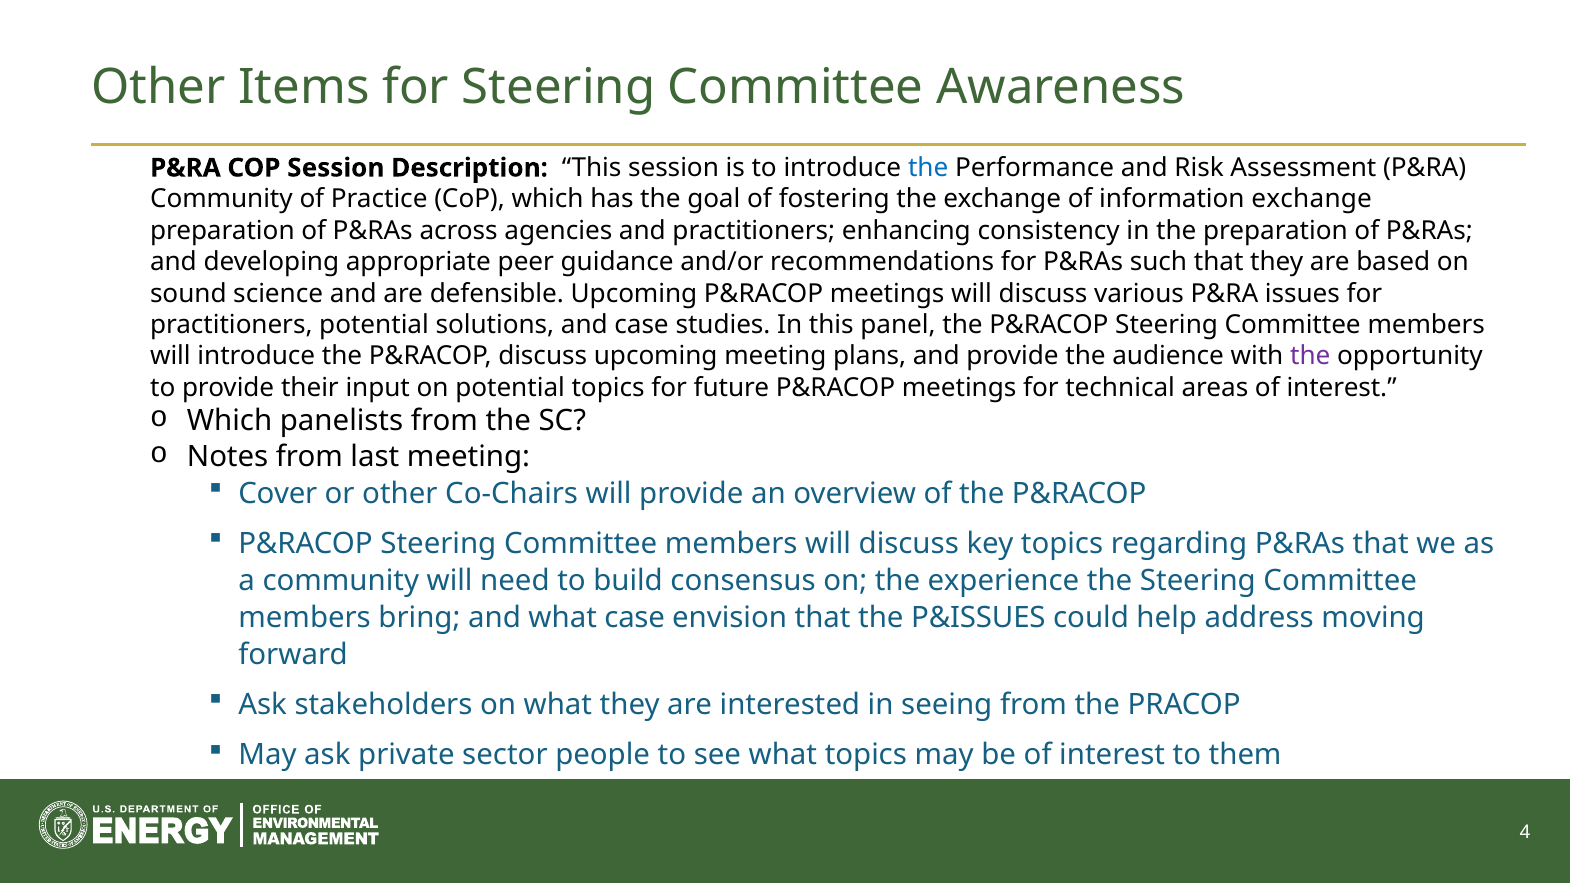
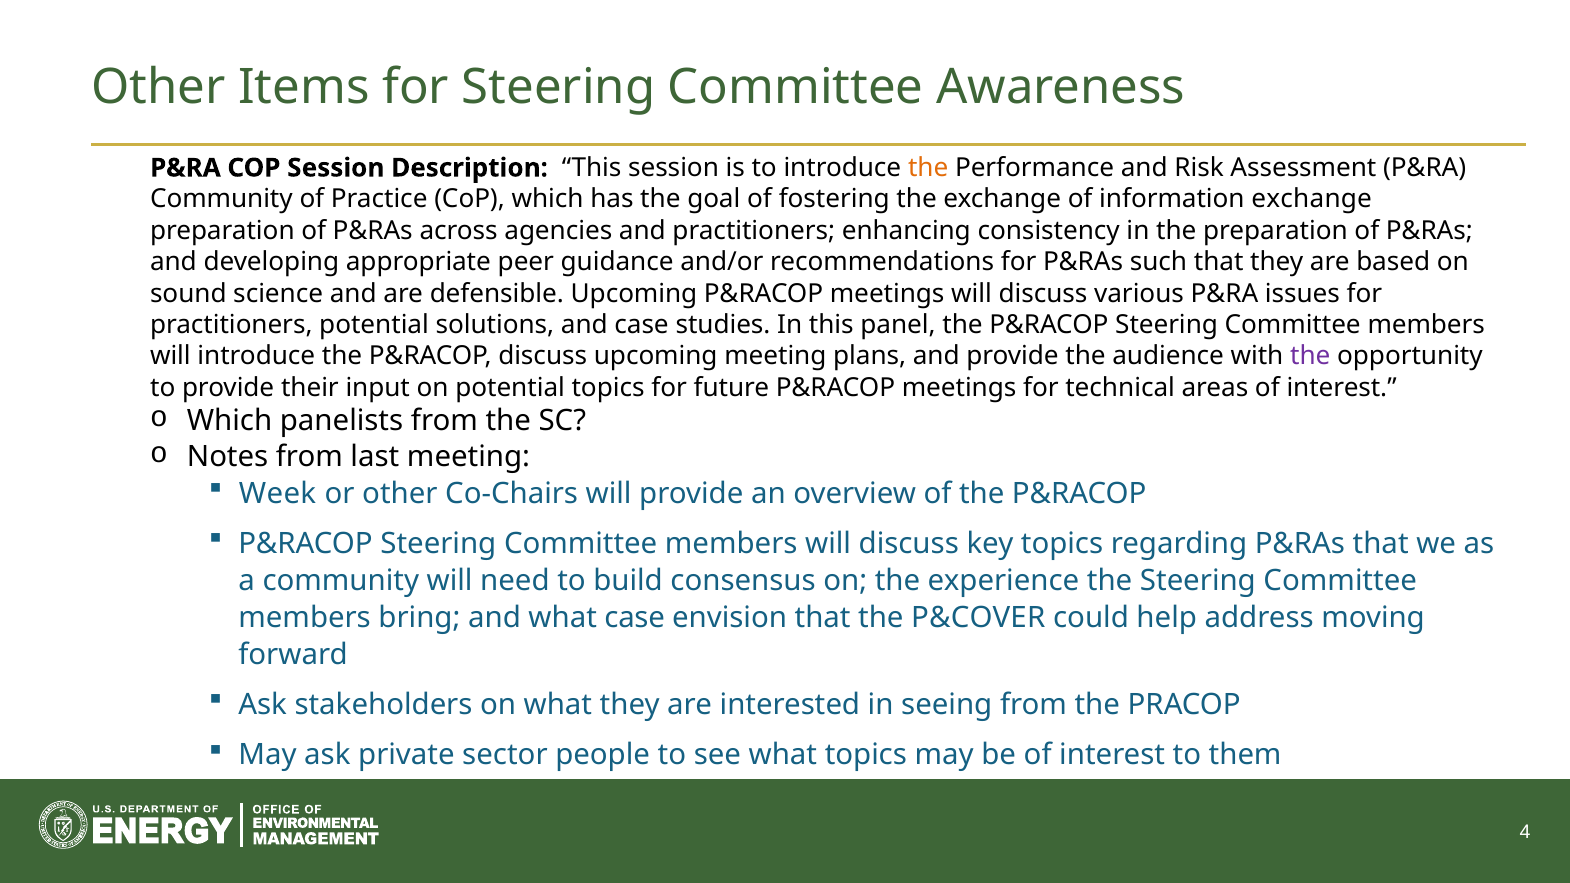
the colour: blue -> orange (928, 168)
Cover: Cover -> Week (278, 494)
P&ISSUES: P&ISSUES -> P&COVER (978, 618)
